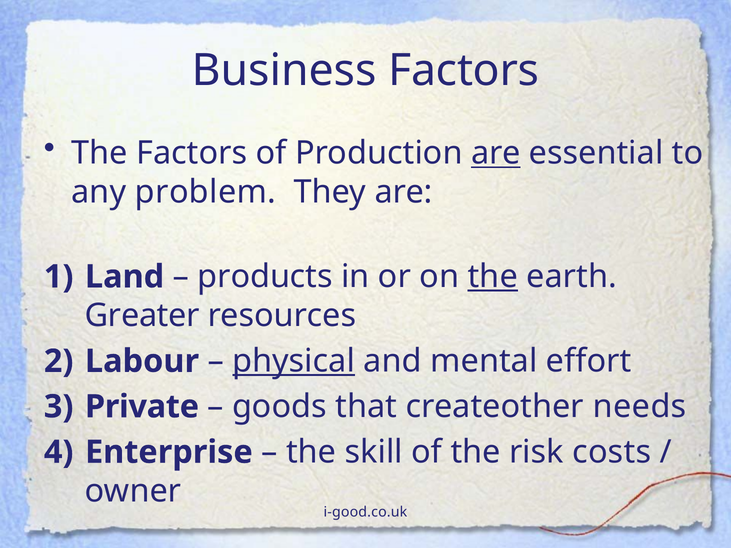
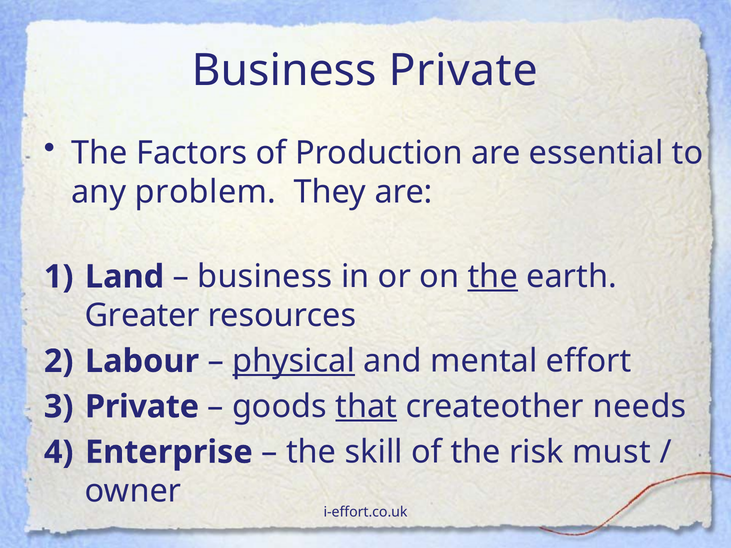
Business Factors: Factors -> Private (463, 71)
are underline: present -> none (496, 153)
products: products -> business (265, 277)
that underline: none -> present (366, 407)
costs: costs -> must (612, 452)
i-good.co.uk: i-good.co.uk -> i-effort.co.uk (366, 512)
